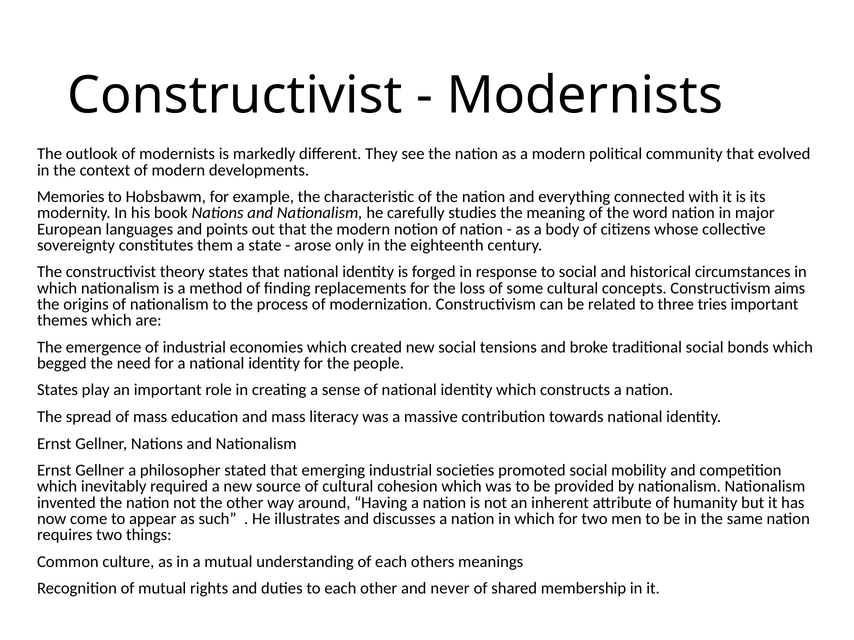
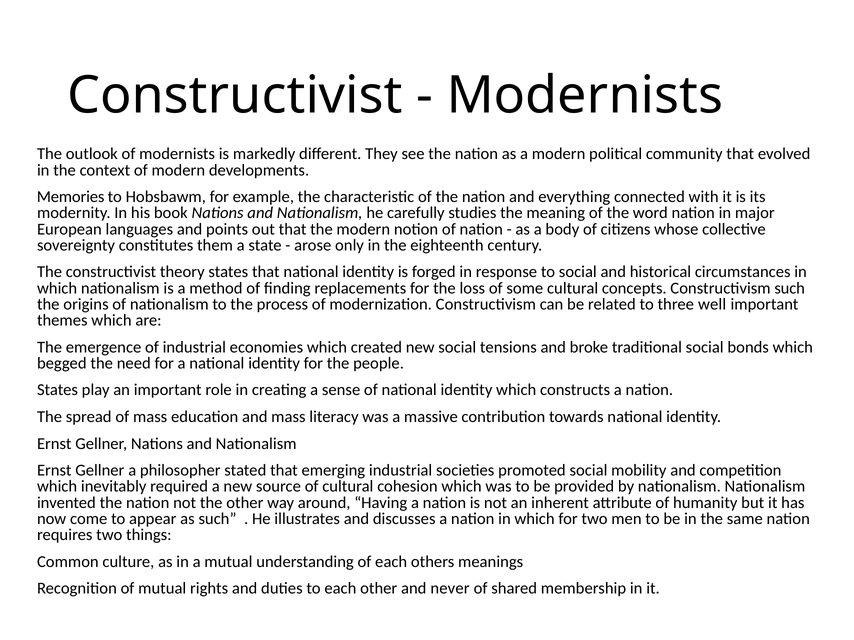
Constructivism aims: aims -> such (790, 288)
tries: tries -> well (712, 304)
